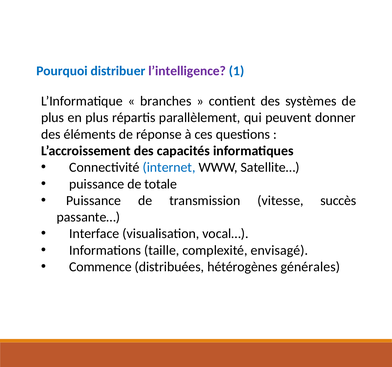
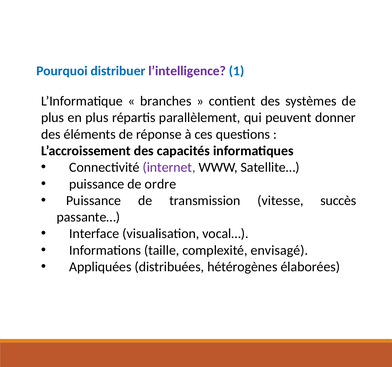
internet colour: blue -> purple (169, 168)
totale: totale -> ordre (161, 184)
Commence: Commence -> Appliquées (100, 267)
générales: générales -> élaborées (310, 267)
